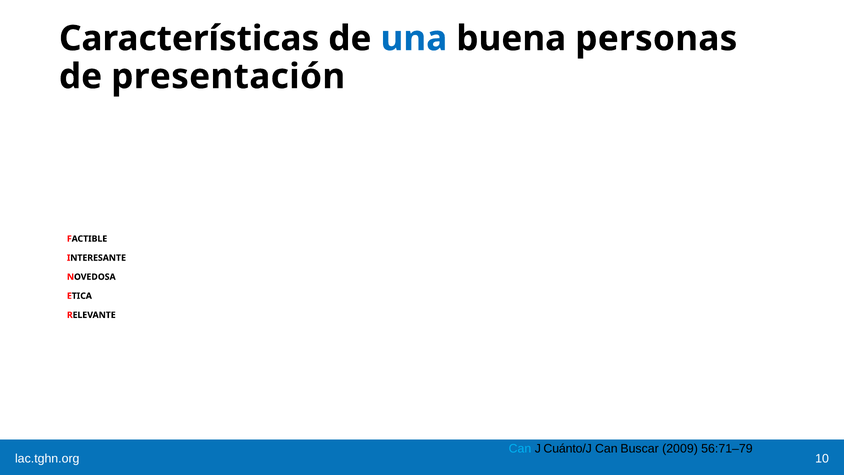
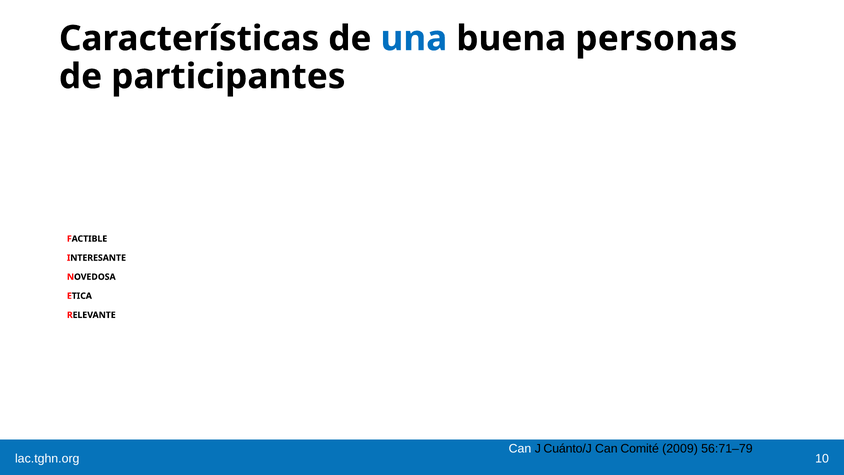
presentación: presentación -> participantes (228, 76)
Can colour: light blue -> white (520, 449)
Buscar: Buscar -> Comité (640, 449)
